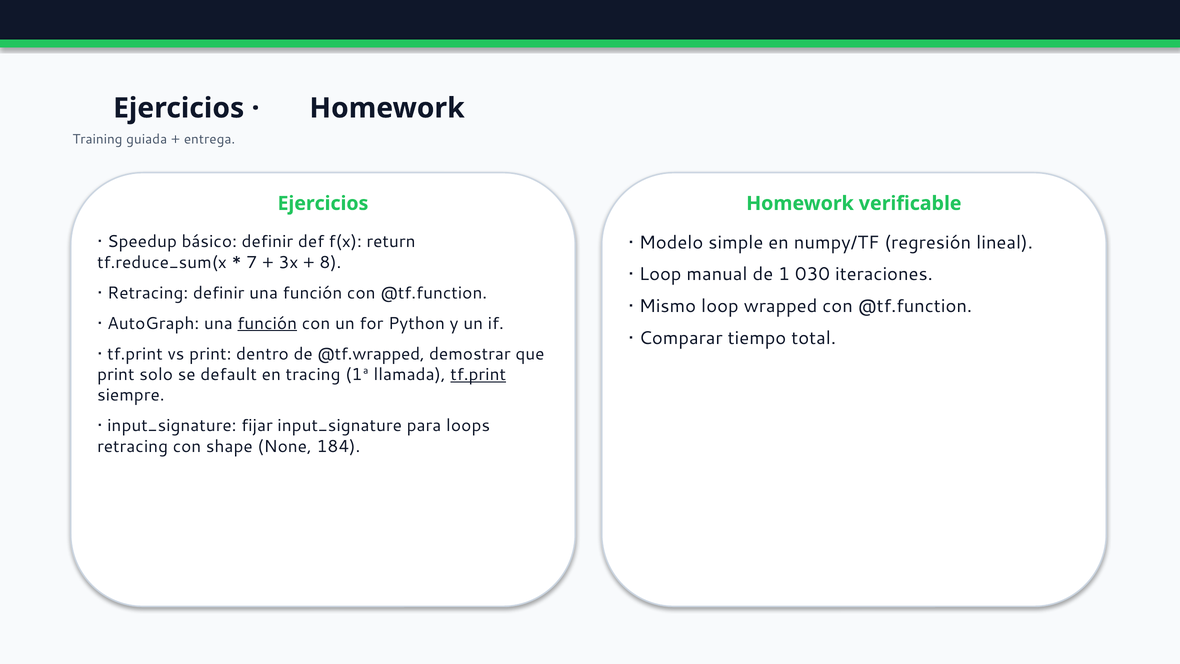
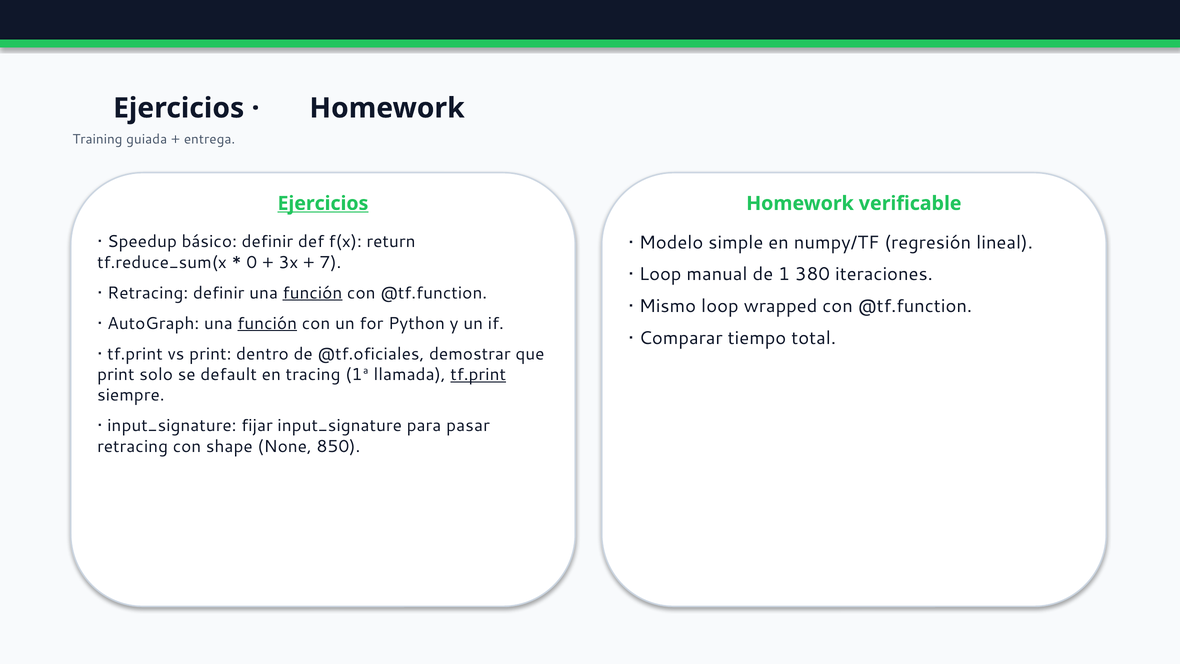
Ejercicios underline: none -> present (323, 203)
7: 7 -> 0 (252, 262)
8: 8 -> 7 (330, 262)
030: 030 -> 380 (812, 274)
función underline: none -> present (313, 293)
@tf.wrapped: @tf.wrapped -> @tf.oficiales (371, 354)
loops: loops -> pasar (468, 426)
184: 184 -> 850 (338, 446)
